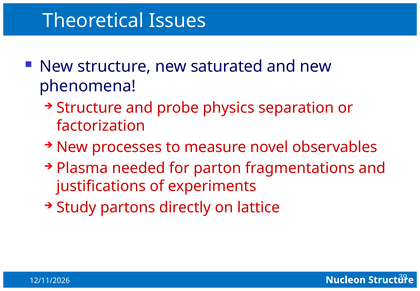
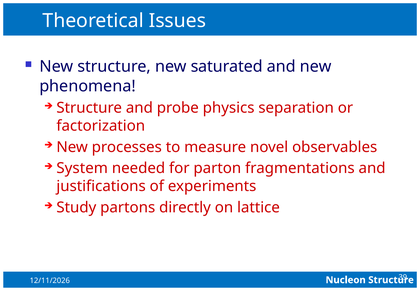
Plasma: Plasma -> System (82, 168)
